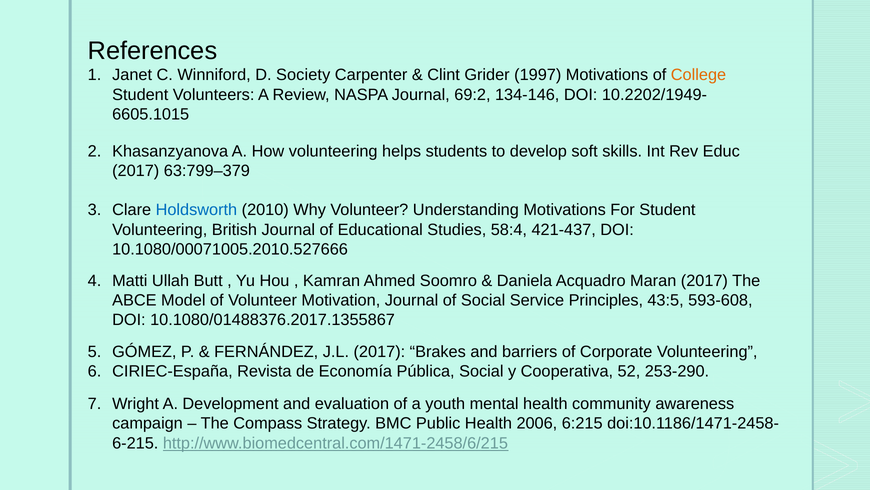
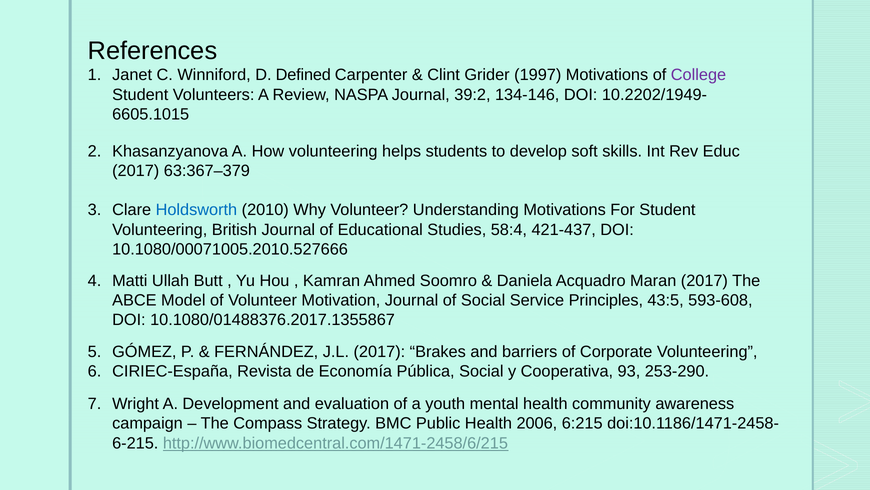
Society: Society -> Defined (303, 75)
College colour: orange -> purple (698, 75)
69:2: 69:2 -> 39:2 (472, 95)
63:799–379: 63:799–379 -> 63:367–379 (207, 171)
52: 52 -> 93 (629, 371)
